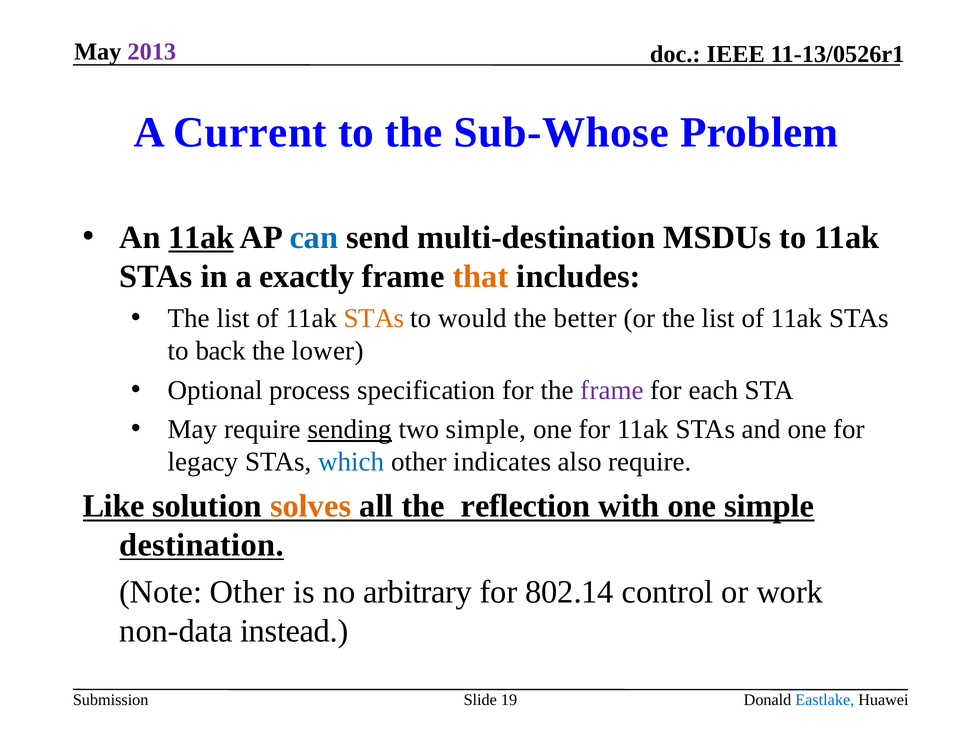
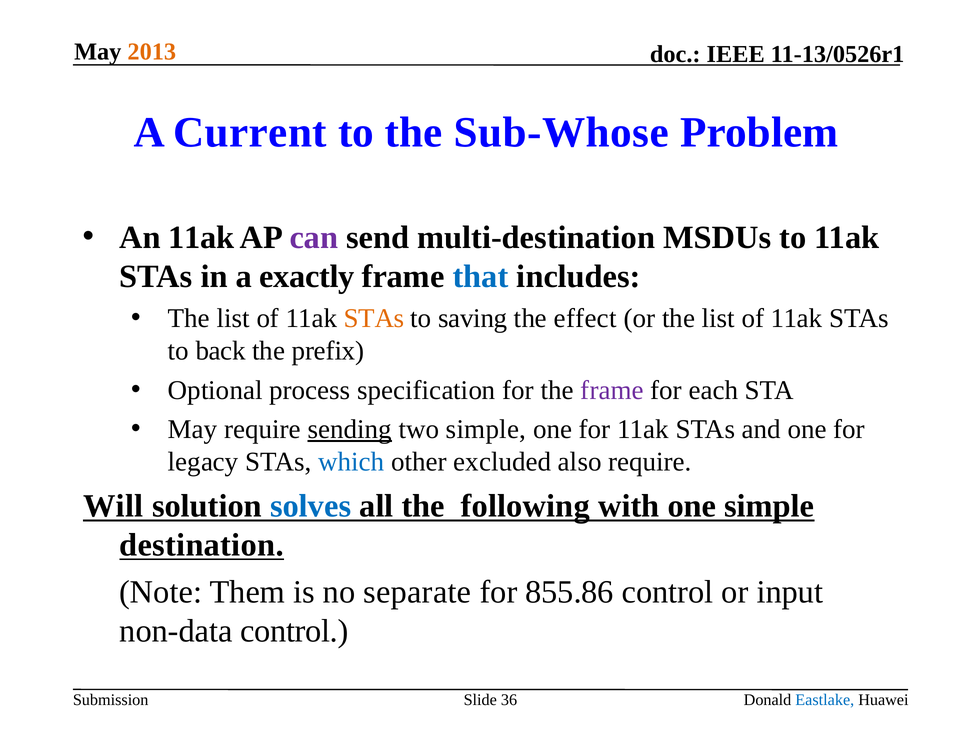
2013 colour: purple -> orange (152, 52)
11ak underline: present -> none (201, 237)
can colour: blue -> purple (314, 237)
that colour: orange -> blue (480, 276)
would: would -> saving (473, 318)
better: better -> effect (585, 318)
lower: lower -> prefix (328, 351)
indicates: indicates -> excluded (502, 462)
Like: Like -> Will (113, 506)
solves colour: orange -> blue (311, 506)
reflection: reflection -> following (525, 506)
Note Other: Other -> Them (247, 592)
arbitrary: arbitrary -> separate (417, 592)
802.14: 802.14 -> 855.86 (570, 592)
work: work -> input (790, 592)
non-data instead: instead -> control (294, 631)
19: 19 -> 36 (509, 700)
